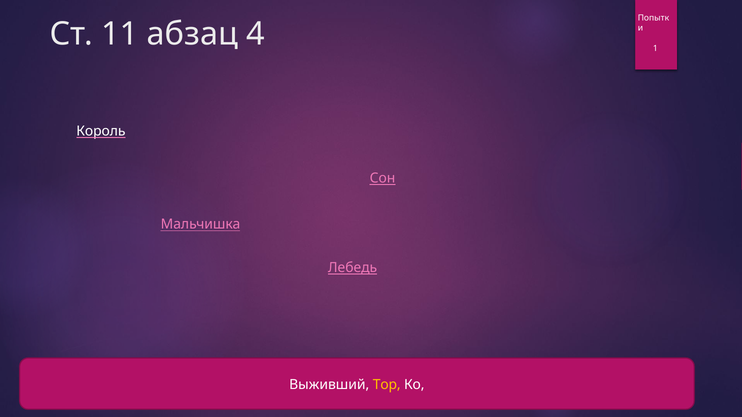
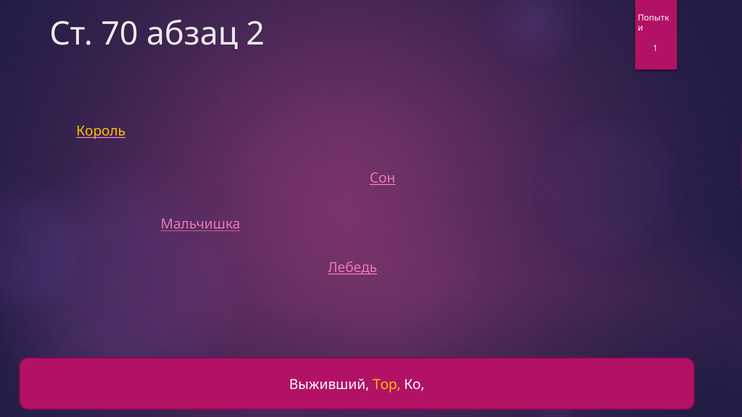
11: 11 -> 70 (120, 34)
4: 4 -> 2 (256, 34)
Король colour: white -> yellow (101, 131)
